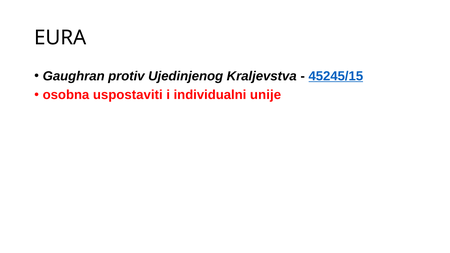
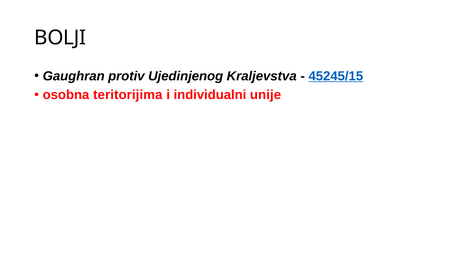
EURA: EURA -> BOLJI (60, 38)
uspostaviti: uspostaviti -> teritorijima (128, 95)
